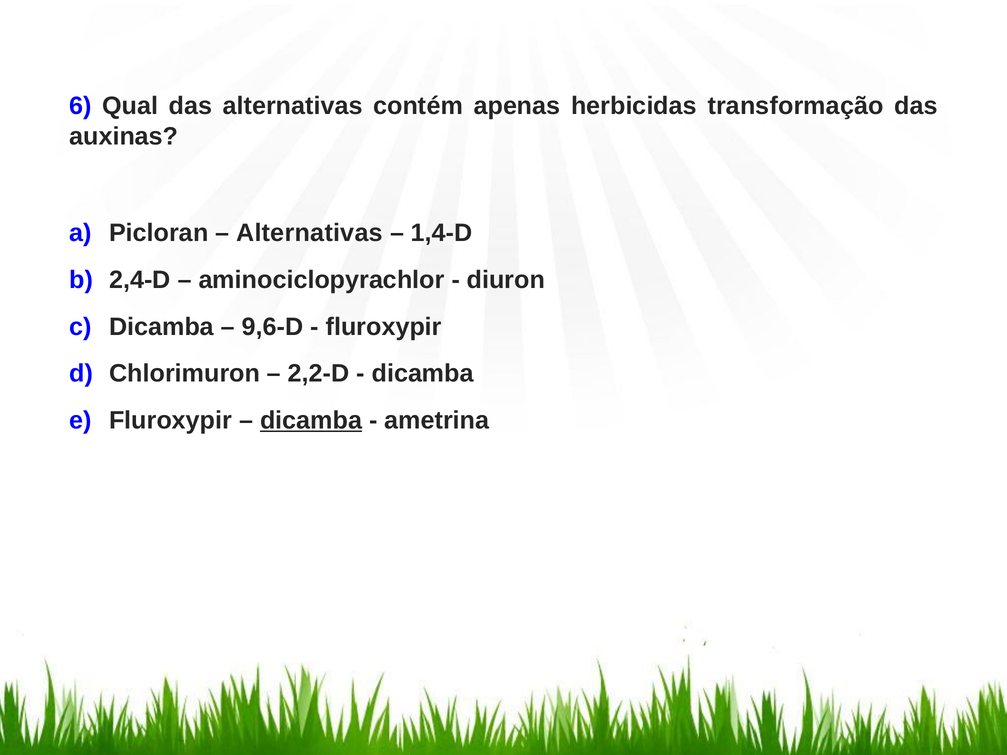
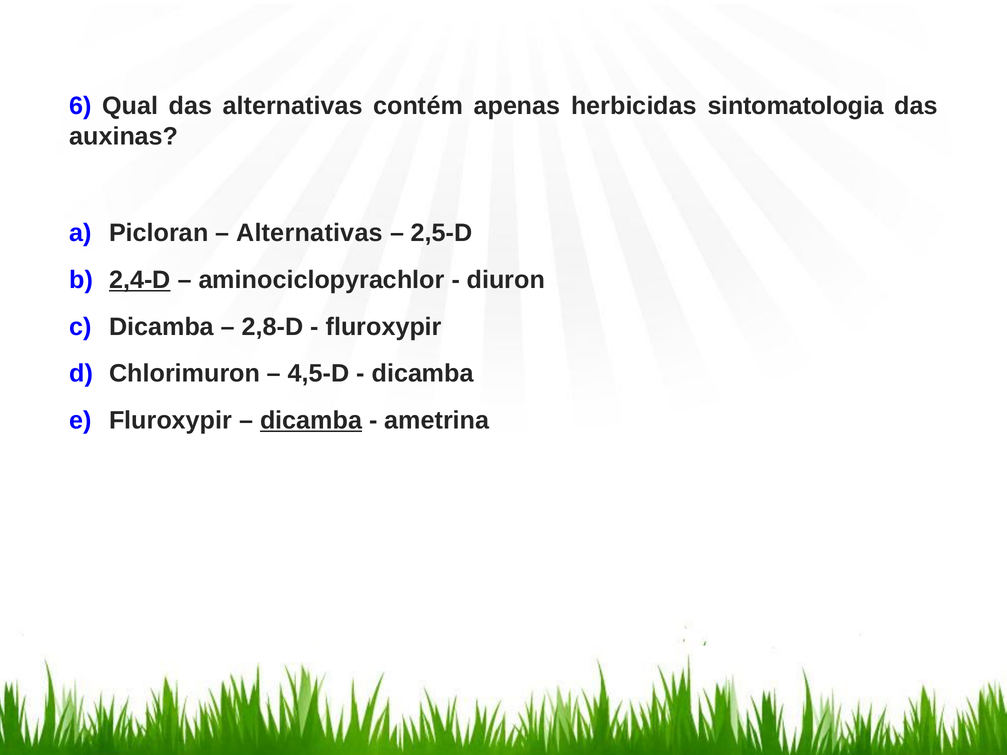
transformação: transformação -> sintomatologia (796, 106)
1,4-D: 1,4-D -> 2,5-D (442, 233)
2,4-D underline: none -> present (140, 280)
9,6-D: 9,6-D -> 2,8-D (273, 327)
2,2-D: 2,2-D -> 4,5-D (319, 374)
